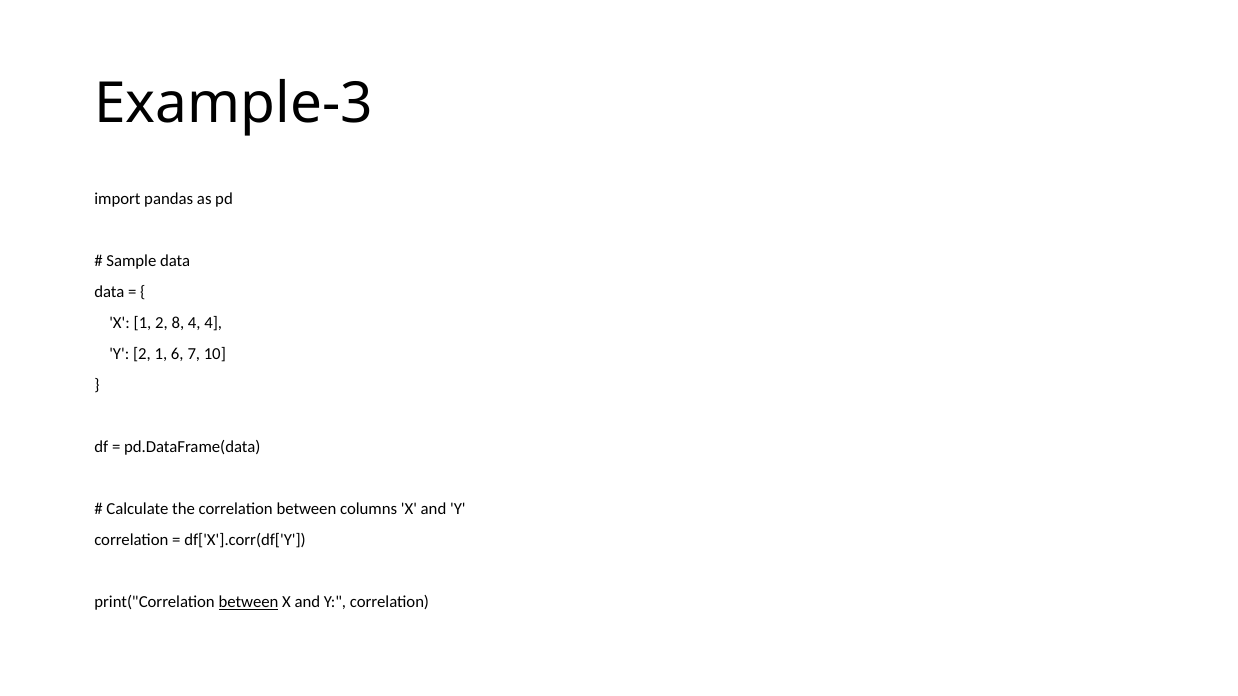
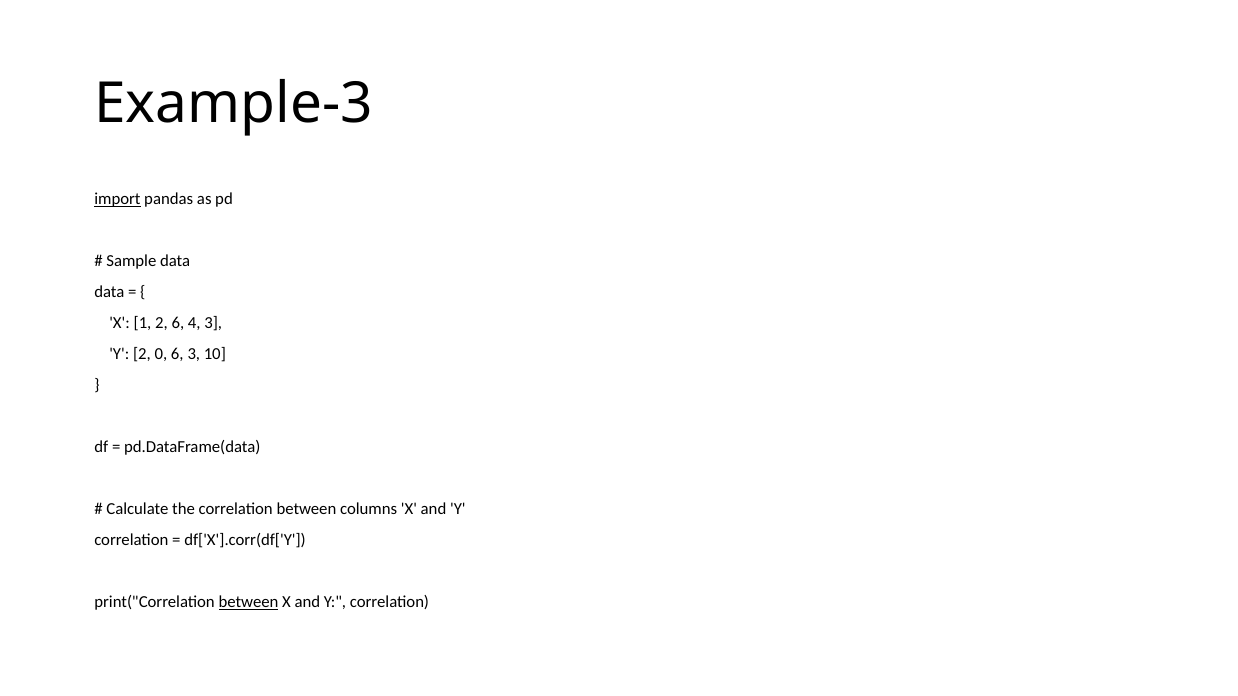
import underline: none -> present (117, 199)
2 8: 8 -> 6 (178, 323)
4 4: 4 -> 3 (213, 323)
2 1: 1 -> 0 (161, 354)
6 7: 7 -> 3 (194, 354)
